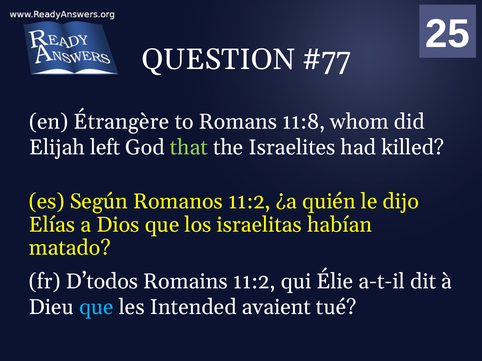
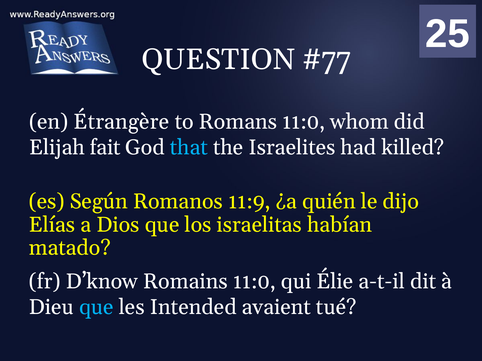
Romans 11:8: 11:8 -> 11:0 (304, 122)
left: left -> fait (105, 148)
that colour: light green -> light blue (189, 148)
Romanos 11:2: 11:2 -> 11:9 (249, 202)
D’todos: D’todos -> D’know (102, 282)
Romains 11:2: 11:2 -> 11:0 (254, 282)
